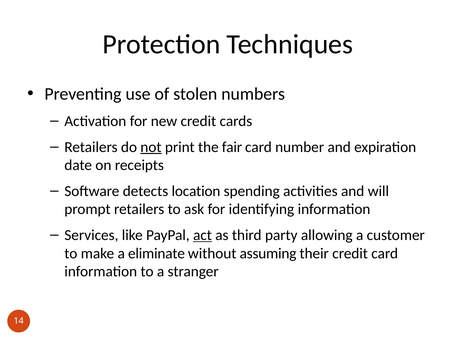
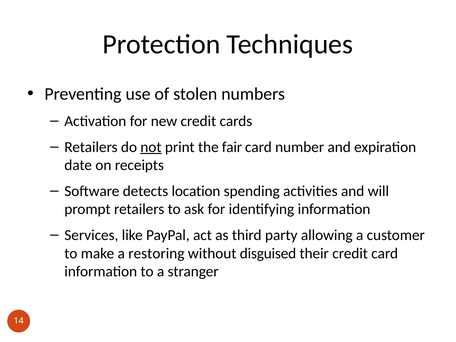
act underline: present -> none (202, 235)
eliminate: eliminate -> restoring (156, 253)
assuming: assuming -> disguised (268, 253)
